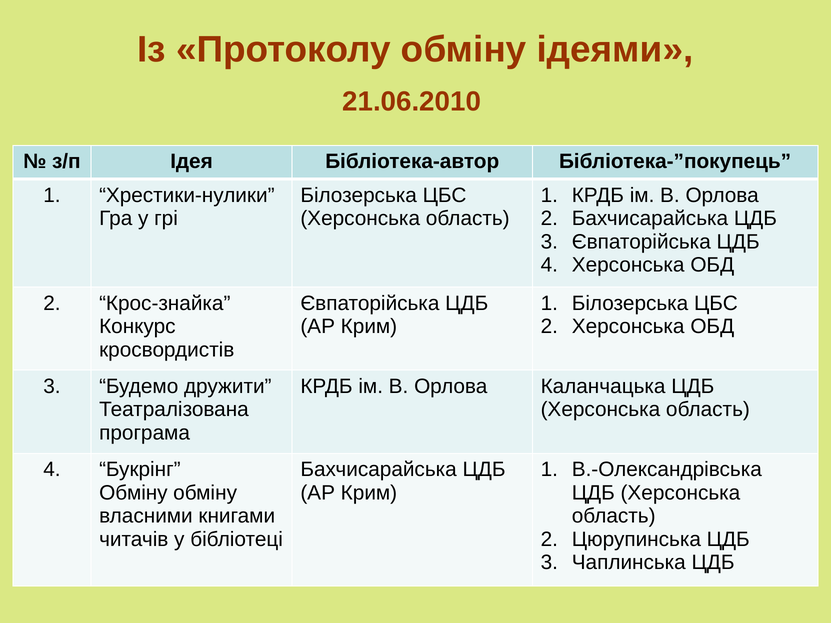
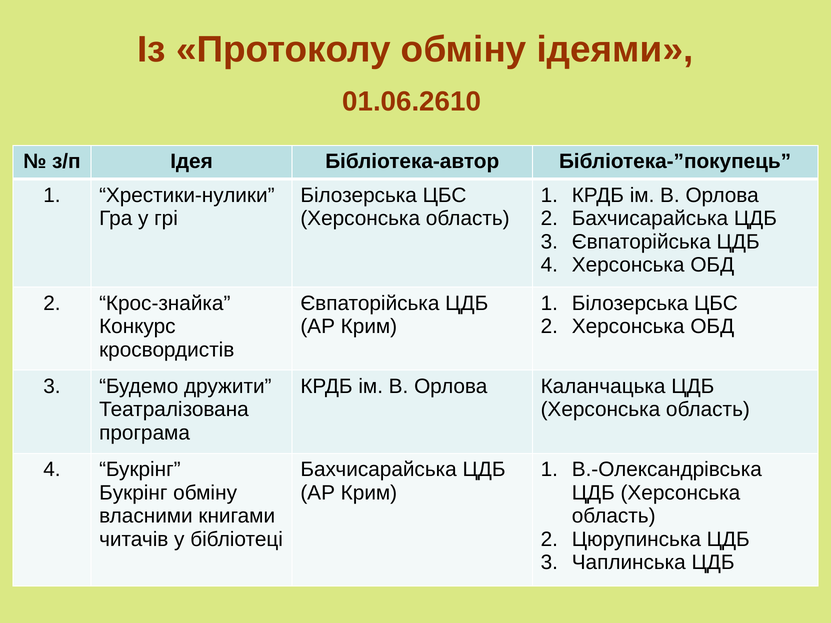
21.06.2010: 21.06.2010 -> 01.06.2610 (412, 102)
Обміну: Обміну -> Букрінг (133, 493)
